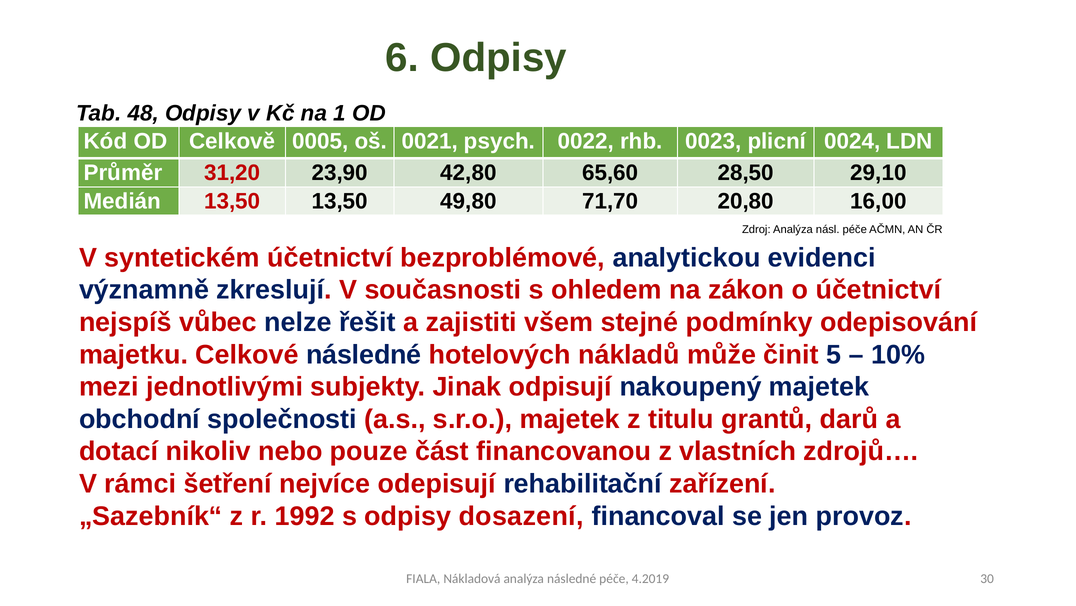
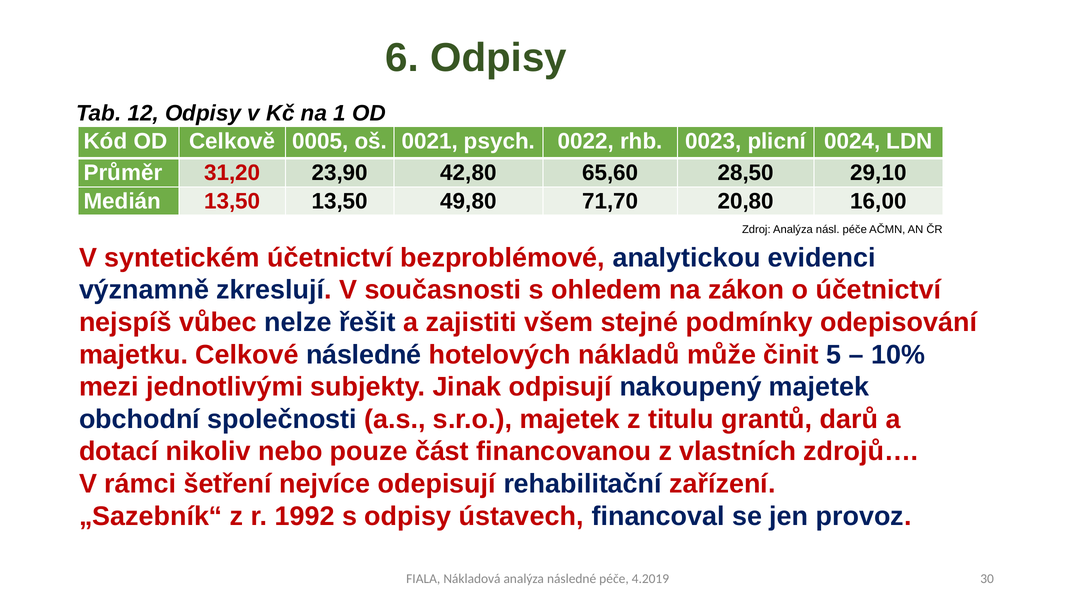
48: 48 -> 12 (143, 113)
dosazení: dosazení -> ústavech (521, 516)
